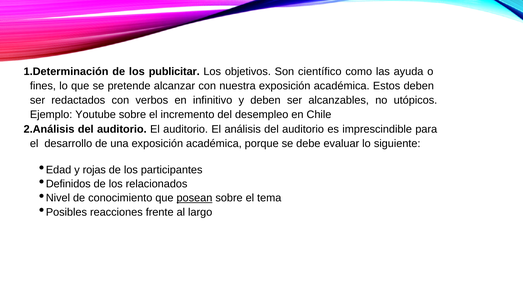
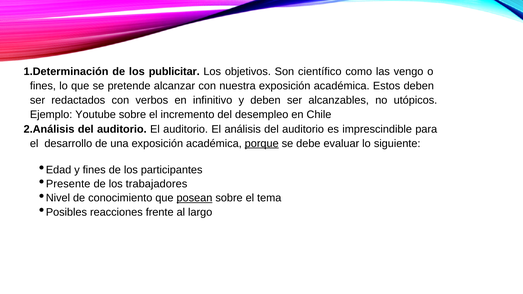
ayuda: ayuda -> vengo (409, 72)
porque underline: none -> present (262, 144)
y rojas: rojas -> fines (94, 170)
Definidos: Definidos -> Presente (68, 184)
relacionados: relacionados -> trabajadores (156, 184)
